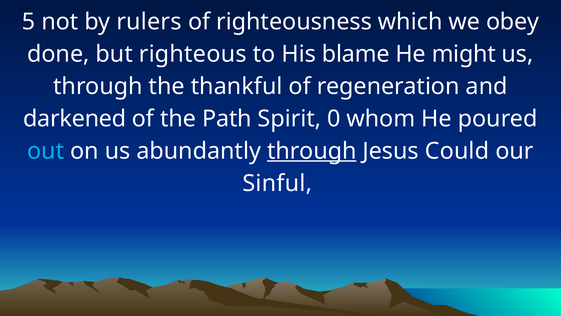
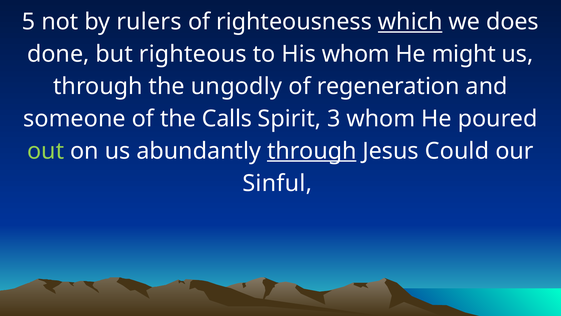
which underline: none -> present (410, 22)
obey: obey -> does (512, 22)
His blame: blame -> whom (356, 54)
thankful: thankful -> ungodly (237, 86)
darkened: darkened -> someone (75, 119)
Path: Path -> Calls (227, 119)
0: 0 -> 3 (334, 119)
out colour: light blue -> light green (46, 151)
